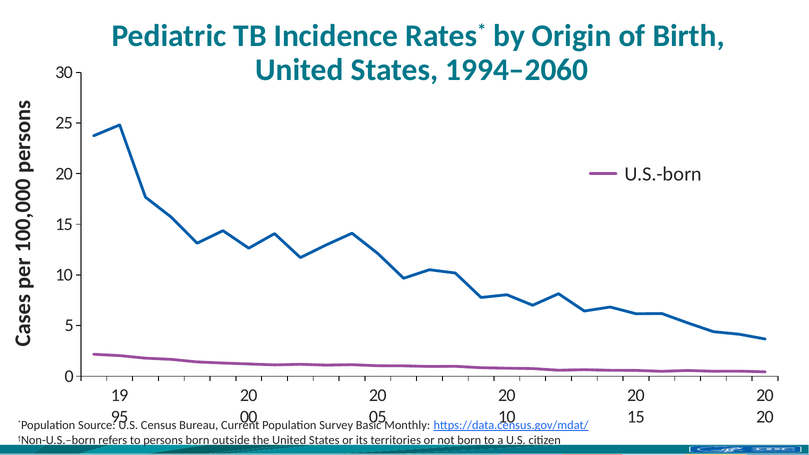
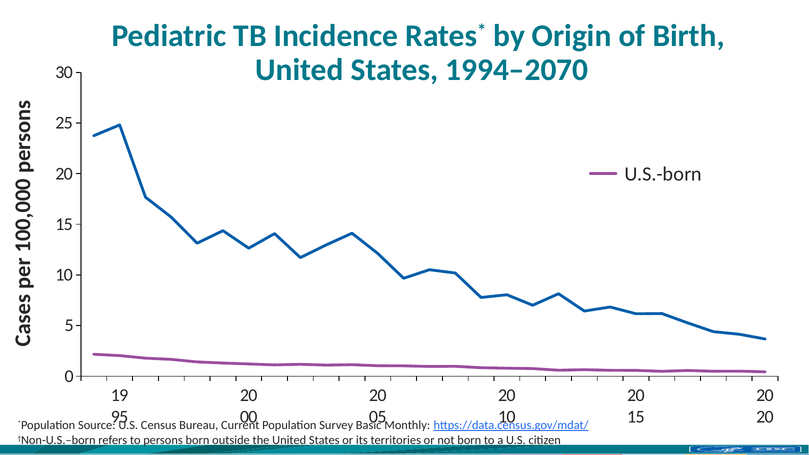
1994–2060: 1994–2060 -> 1994–2070 (517, 70)
